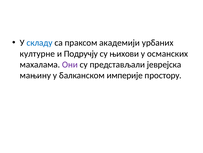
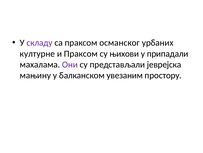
складу colour: blue -> purple (40, 43)
академији: академији -> османског (120, 43)
и Подручју: Подручју -> Праксом (81, 53)
османских: османских -> припадали (168, 53)
империје: империје -> увезаним (125, 75)
